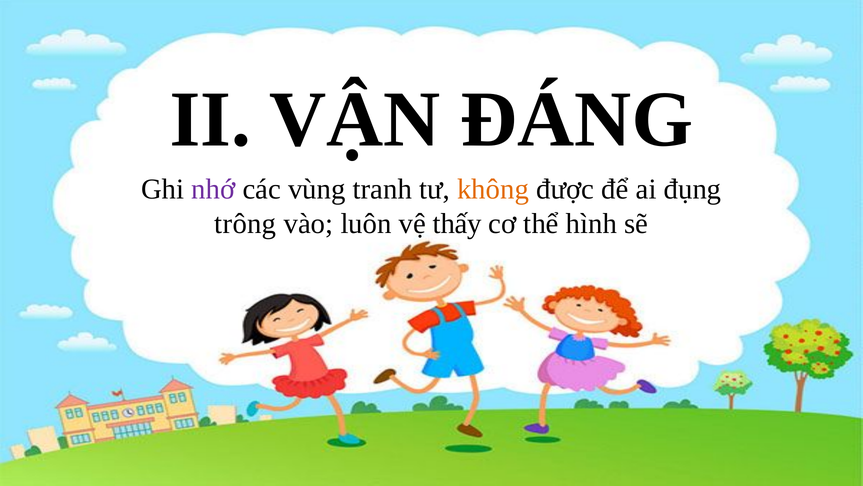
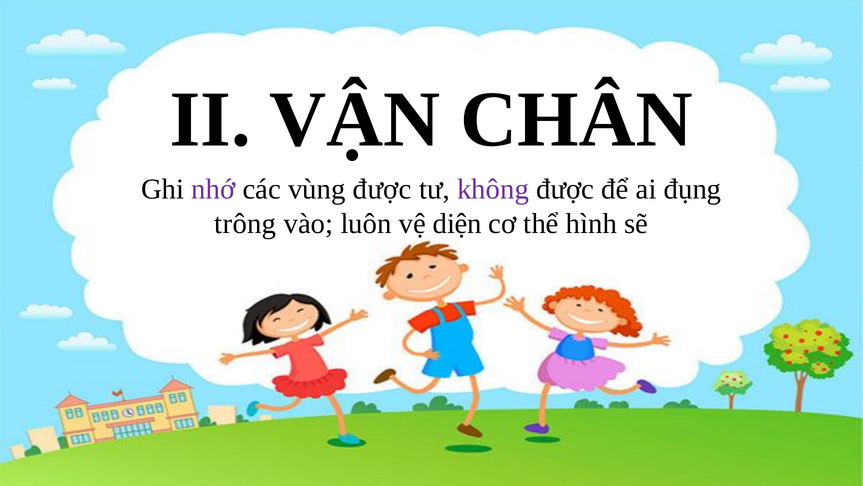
ĐÁNG: ĐÁNG -> CHÂN (577, 120)
vùng tranh: tranh -> được (382, 189)
không colour: orange -> purple (493, 189)
thấy: thấy -> diện (457, 223)
